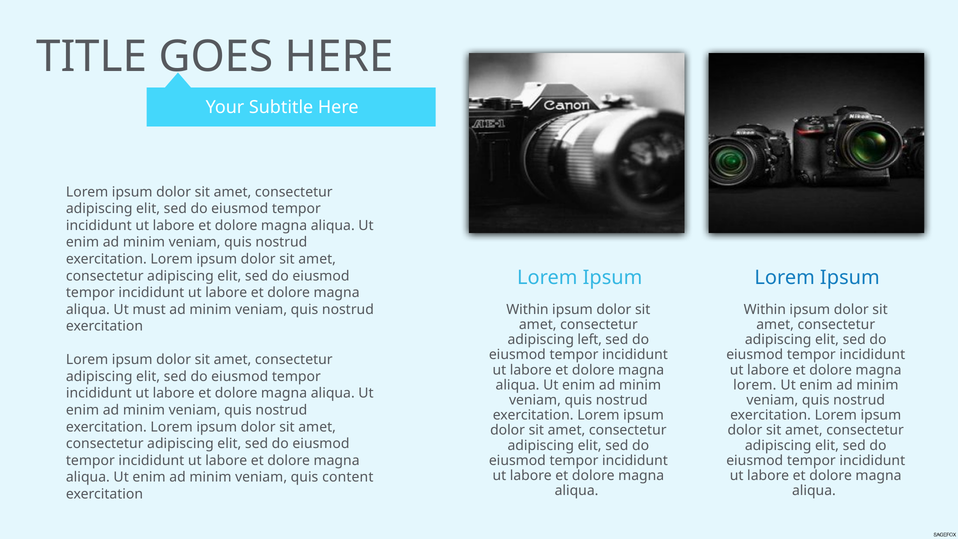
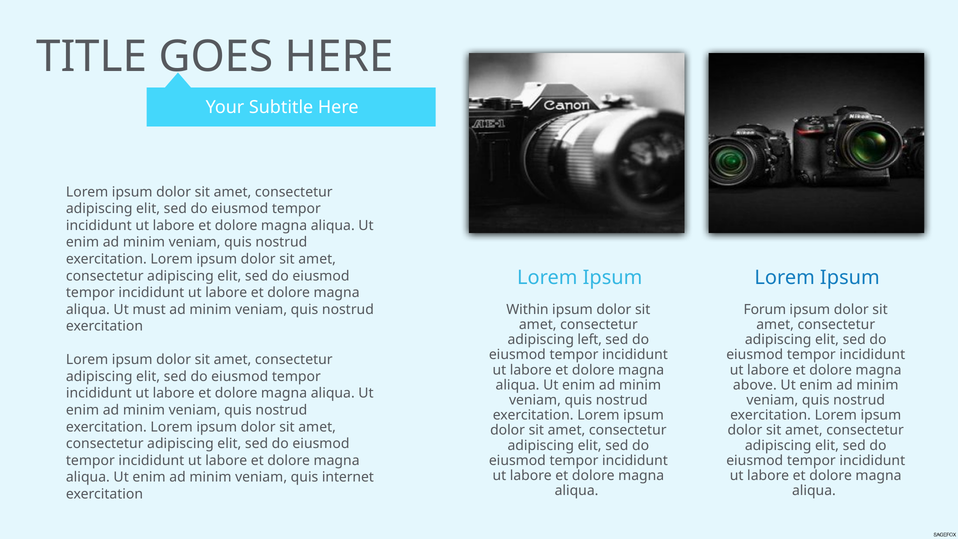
Within: Within -> Forum (765, 309)
lorem: lorem -> above (755, 385)
content: content -> internet (348, 477)
